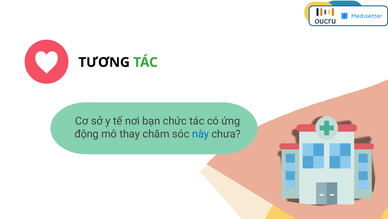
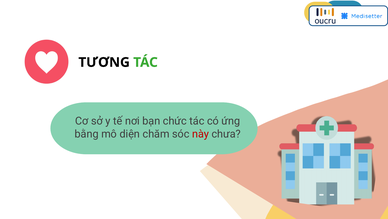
động: động -> bằng (87, 134)
thay: thay -> diện (130, 134)
này colour: blue -> red (201, 134)
